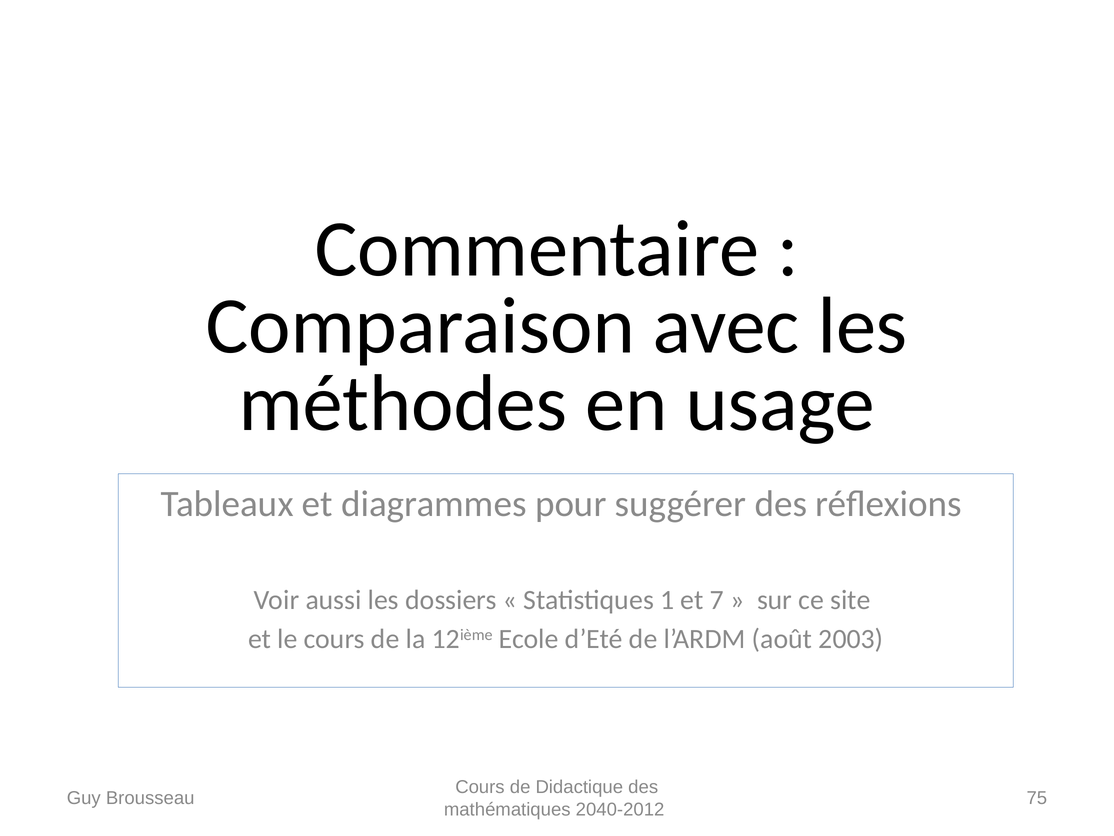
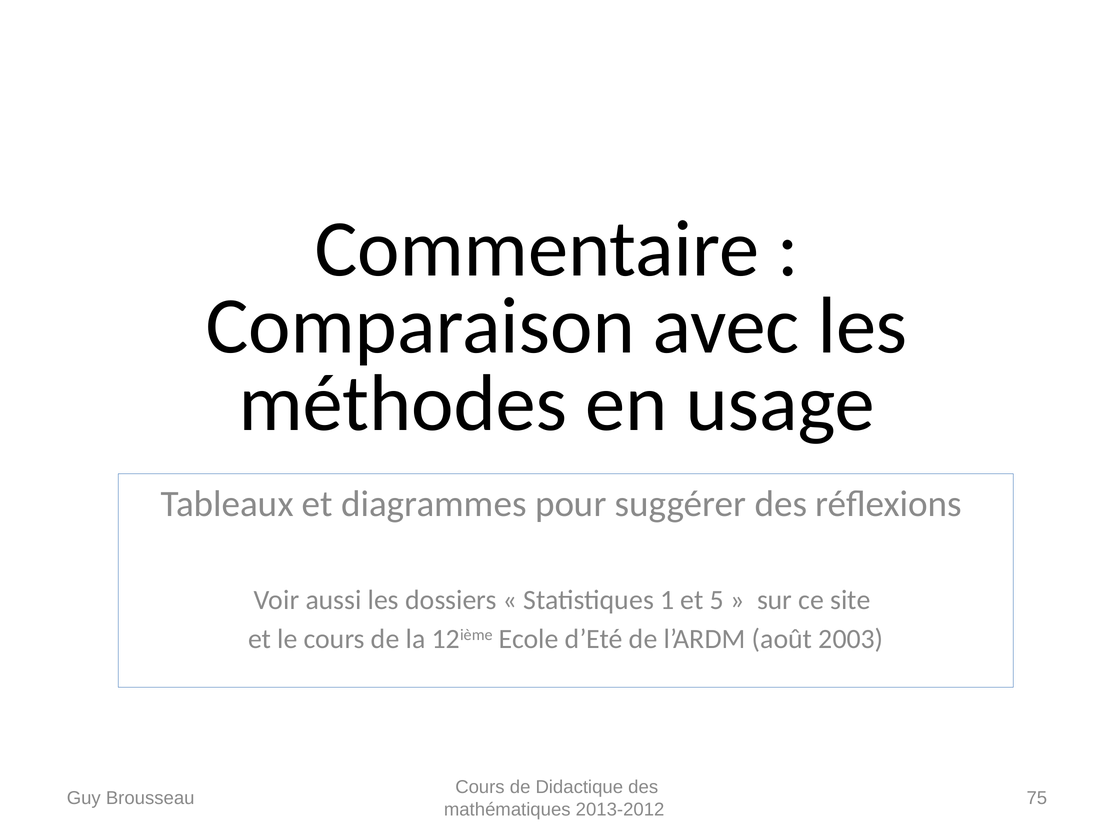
7: 7 -> 5 (717, 600)
2040-2012: 2040-2012 -> 2013-2012 (620, 809)
